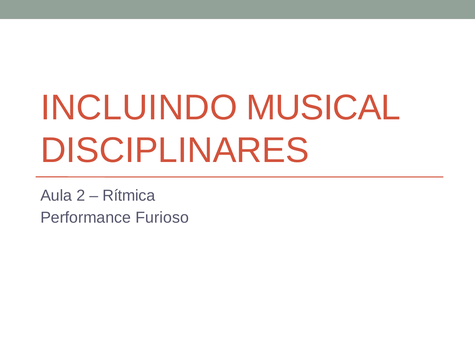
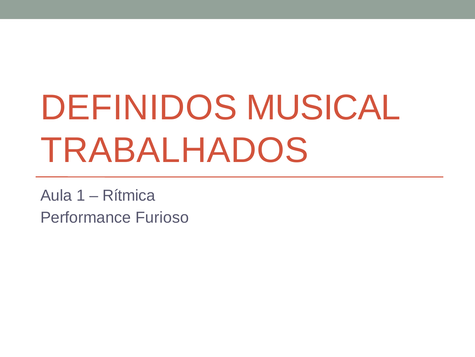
INCLUINDO: INCLUINDO -> DEFINIDOS (139, 107)
DISCIPLINARES: DISCIPLINARES -> TRABALHADOS (174, 150)
2: 2 -> 1 (81, 195)
